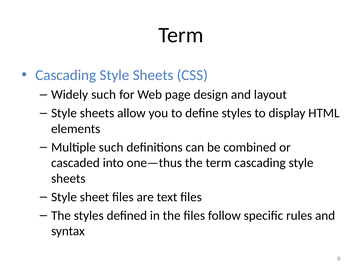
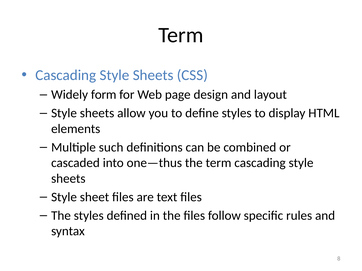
Widely such: such -> form (104, 95)
